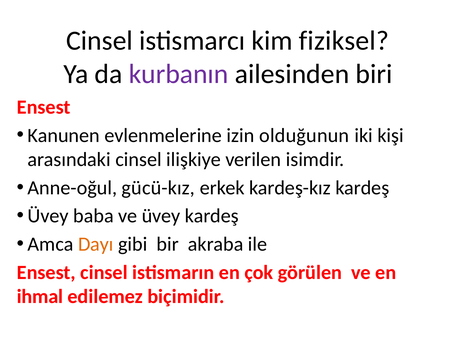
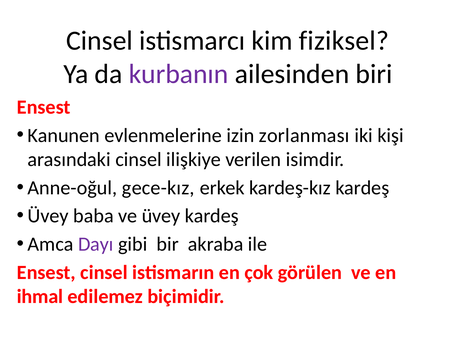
olduğunun: olduğunun -> zorlanması (304, 136)
gücü-kız: gücü-kız -> gece-kız (158, 188)
Dayı colour: orange -> purple (96, 245)
